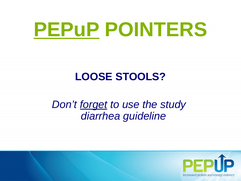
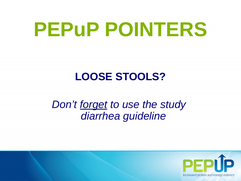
PEPuP underline: present -> none (67, 30)
